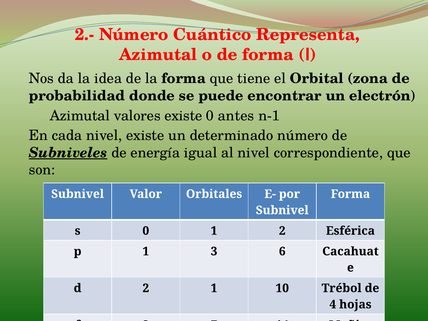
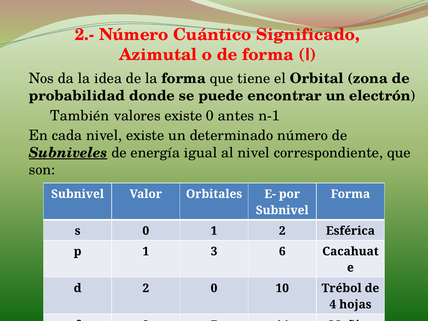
Representa: Representa -> Significado (308, 35)
Azimutal: Azimutal -> También (80, 116)
2 1: 1 -> 0 (214, 288)
